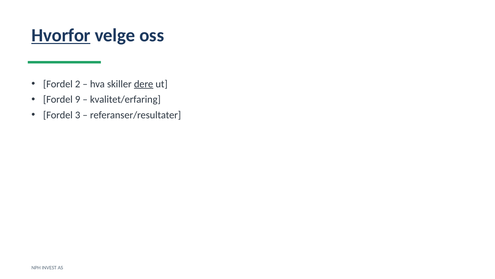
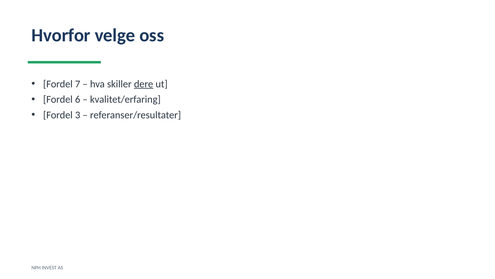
Hvorfor underline: present -> none (61, 35)
2: 2 -> 7 (78, 84)
9: 9 -> 6 (78, 99)
